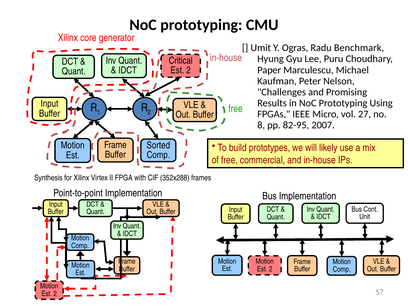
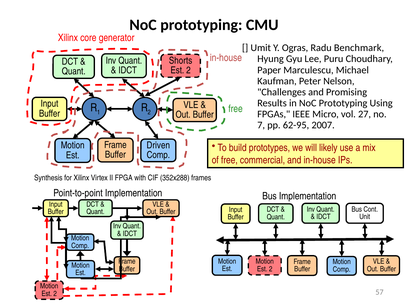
Critical: Critical -> Shorts (181, 61)
8: 8 -> 7 (261, 125)
82-95: 82-95 -> 62-95 (296, 125)
Sorted: Sorted -> Driven (158, 145)
